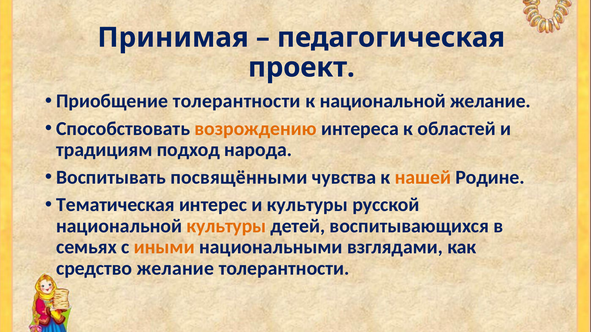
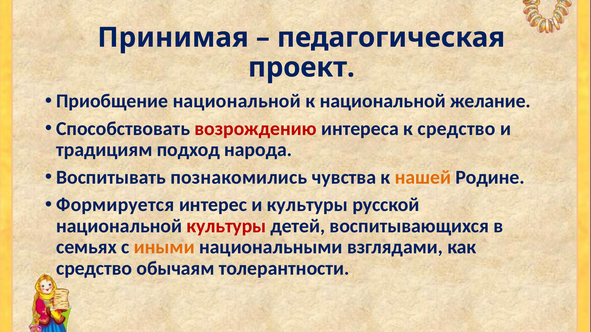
Приобщение толерантности: толерантности -> национальной (237, 101)
возрождению colour: orange -> red (256, 129)
к областей: областей -> средство (456, 129)
посвящёнными: посвящёнными -> познакомились (239, 177)
Тематическая: Тематическая -> Формируется (115, 205)
культуры colour: orange -> red (226, 226)
средство желание: желание -> обычаям (176, 269)
